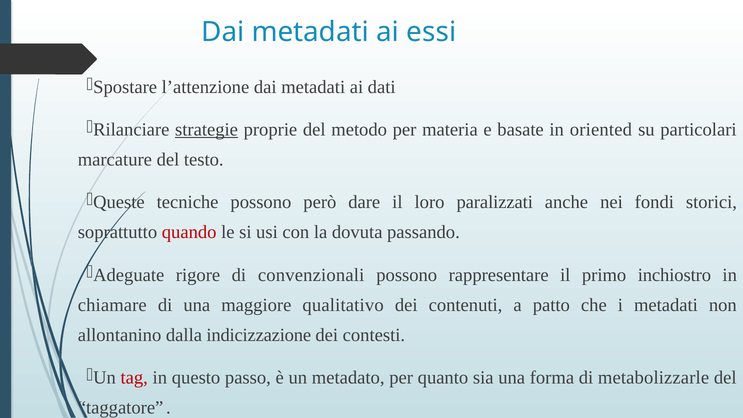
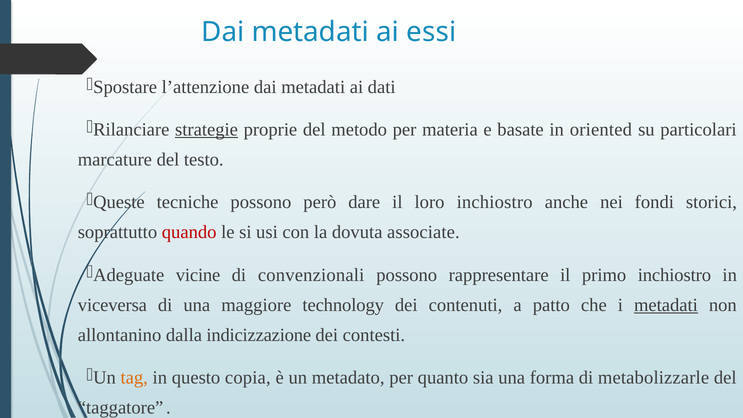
loro paralizzati: paralizzati -> inchiostro (495, 202)
passando: passando -> associate (423, 232)
rigore: rigore -> vicine (198, 275)
chiamare: chiamare -> viceversa (112, 305)
qualitativo: qualitativo -> technology (343, 305)
metadati underline: none -> present (666, 305)
tag colour: red -> orange (134, 378)
passo: passo -> copia (248, 378)
